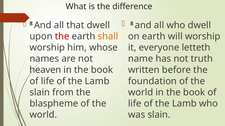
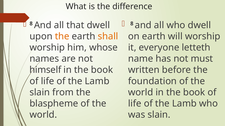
the colour: red -> orange (62, 36)
truth: truth -> must (202, 59)
heaven: heaven -> himself (45, 70)
